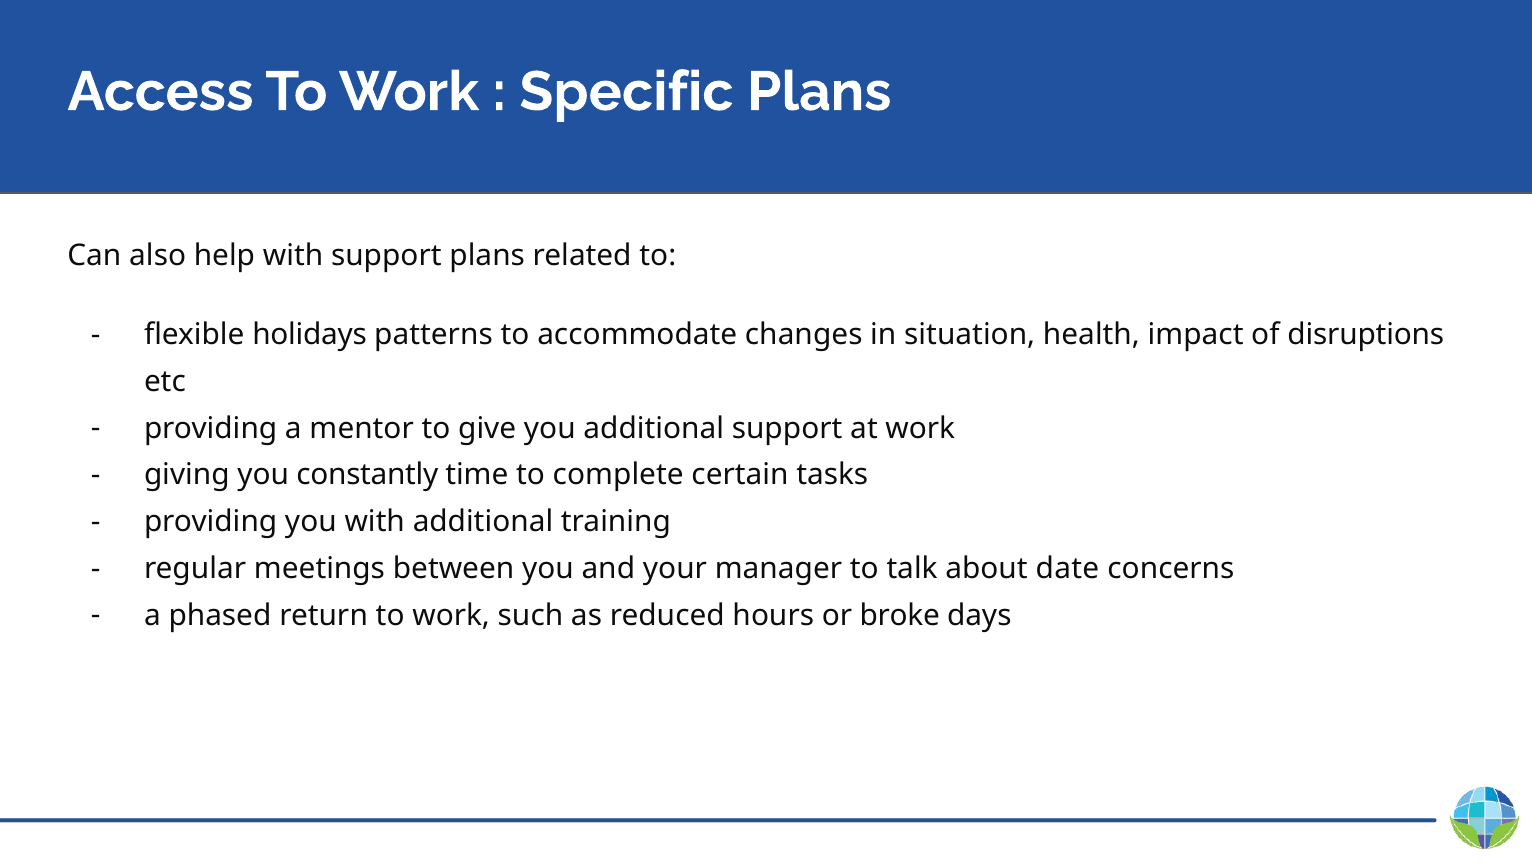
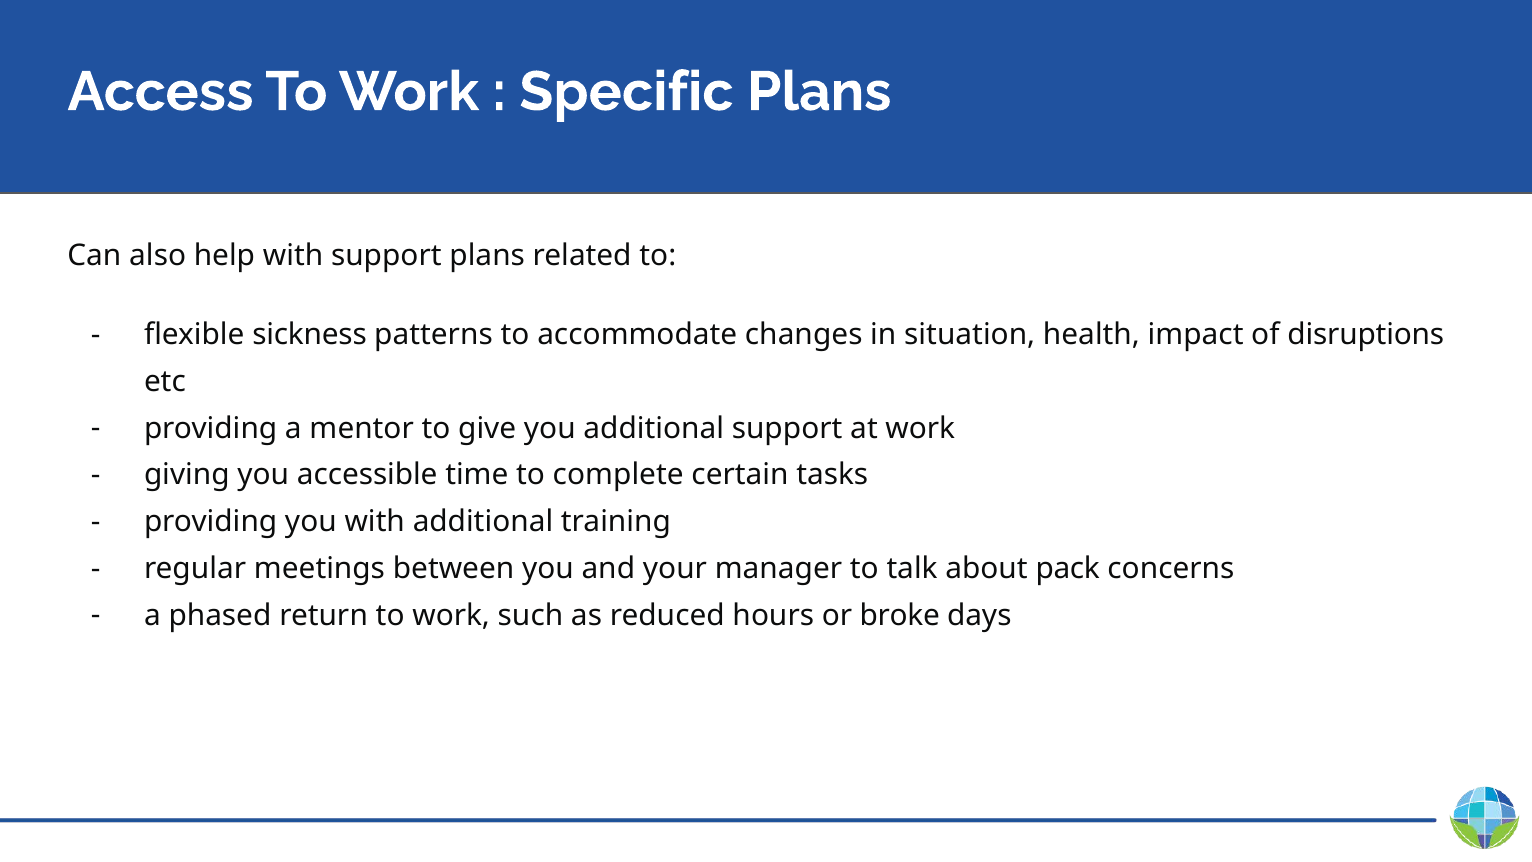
holidays: holidays -> sickness (310, 335)
constantly: constantly -> accessible (367, 475)
date: date -> pack (1068, 569)
